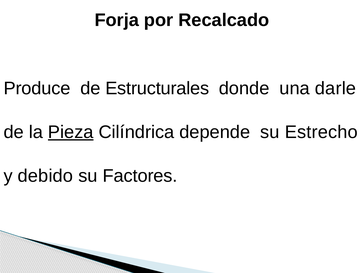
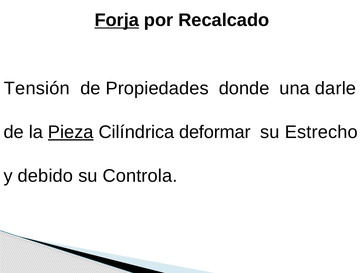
Forja underline: none -> present (117, 20)
Produce: Produce -> Tensión (37, 88)
Estructurales: Estructurales -> Propiedades (157, 88)
depende: depende -> deformar (215, 132)
Factores: Factores -> Controla (140, 176)
